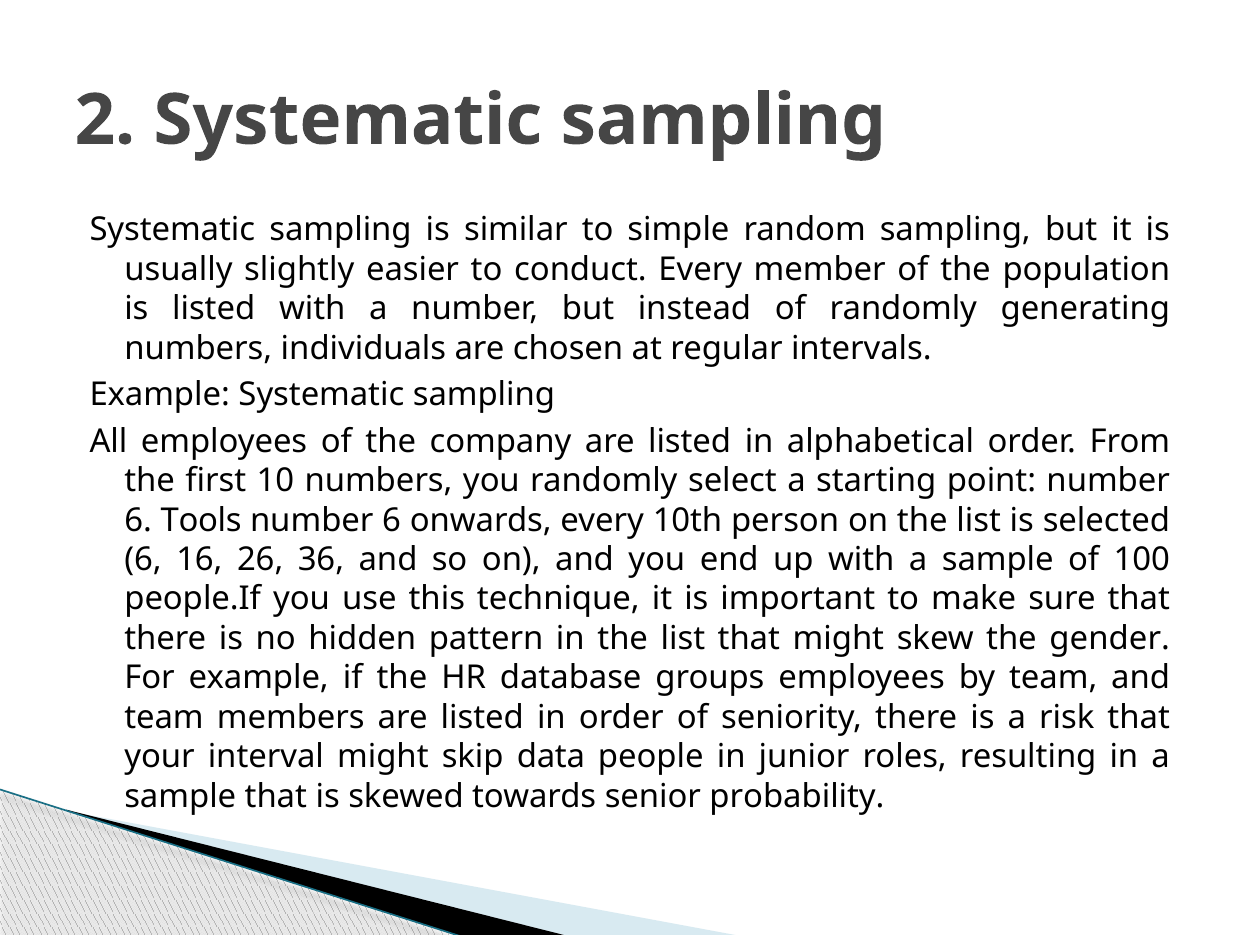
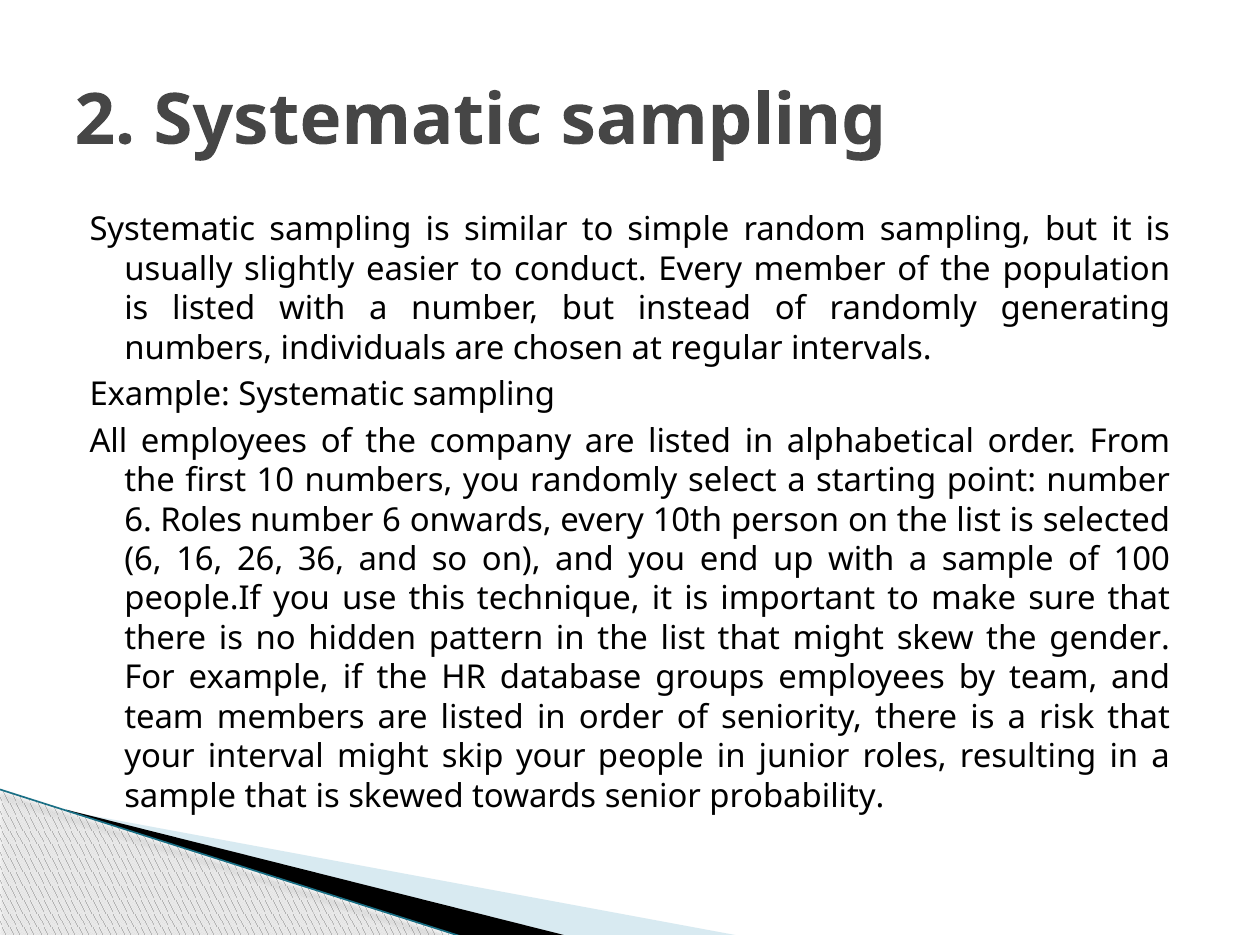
6 Tools: Tools -> Roles (201, 520)
skip data: data -> your (551, 757)
